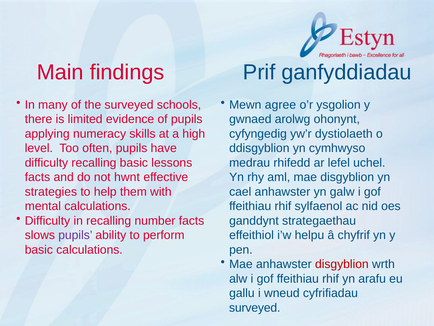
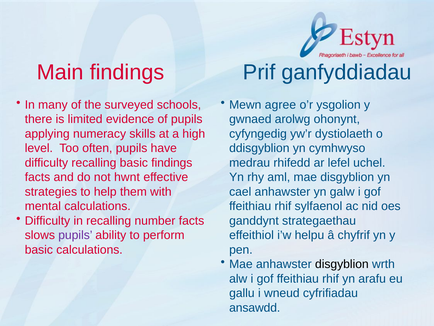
basic lessons: lessons -> findings (172, 163)
disgyblion colour: red -> black (342, 264)
surveyed: surveyed -> ansawdd (255, 307)
